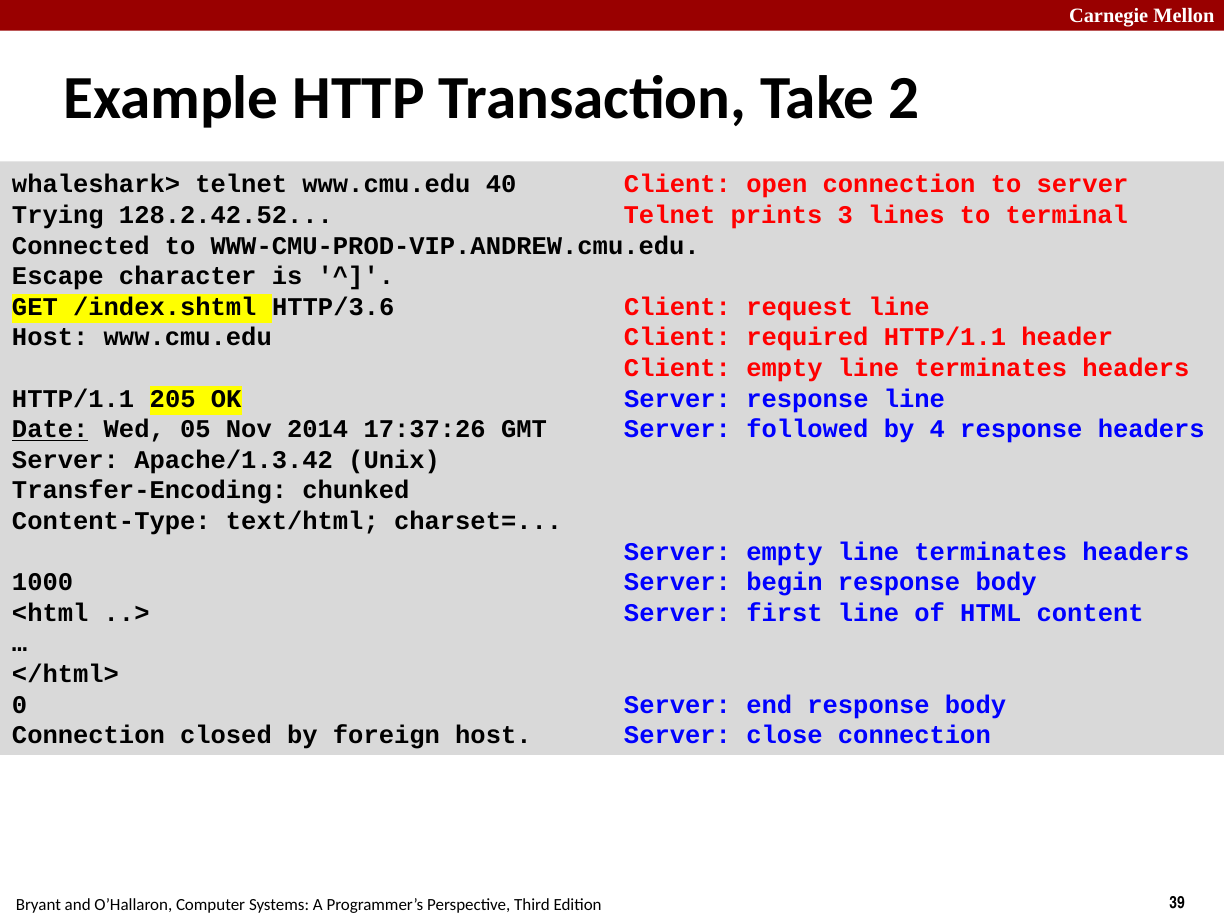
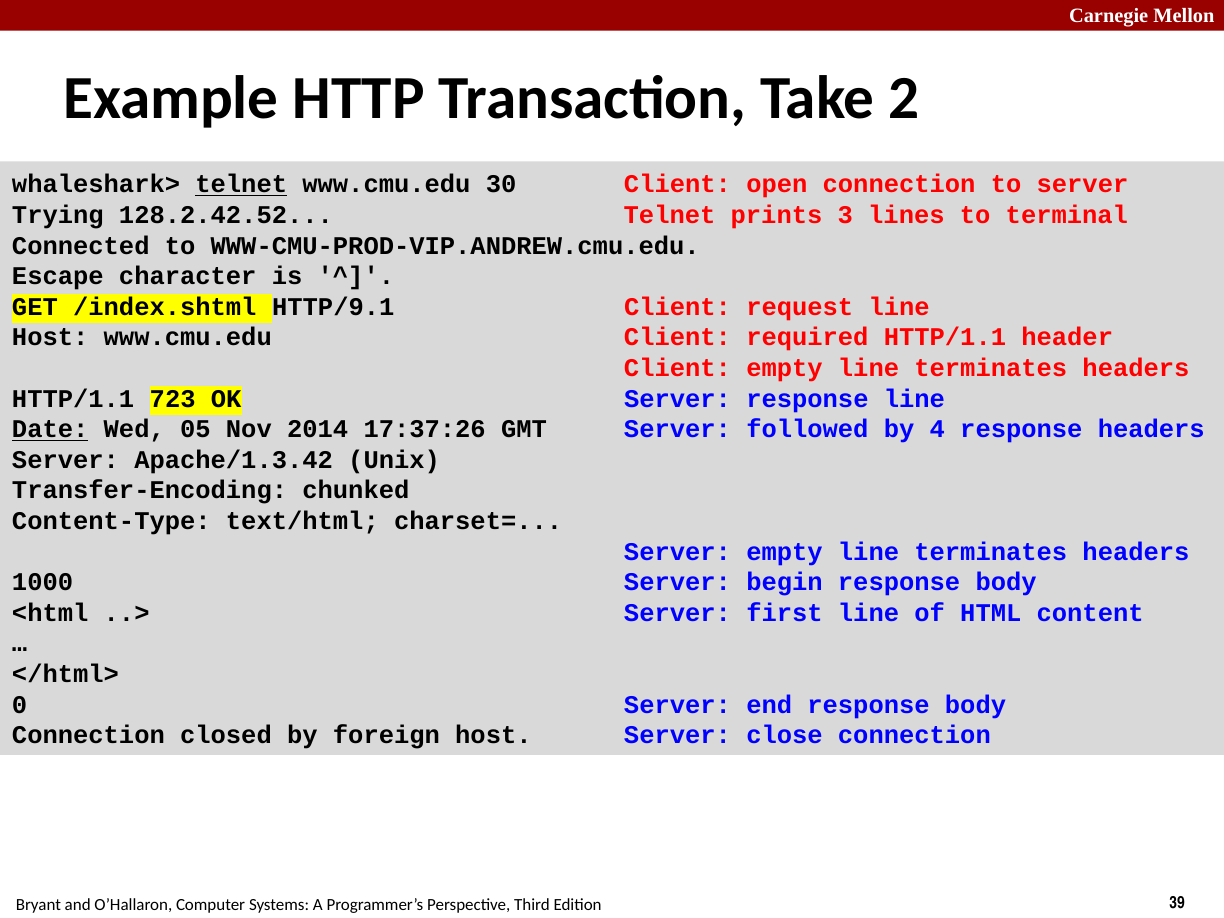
telnet underline: none -> present (241, 185)
40: 40 -> 30 (501, 185)
HTTP/3.6: HTTP/3.6 -> HTTP/9.1 (333, 307)
205: 205 -> 723 (173, 399)
